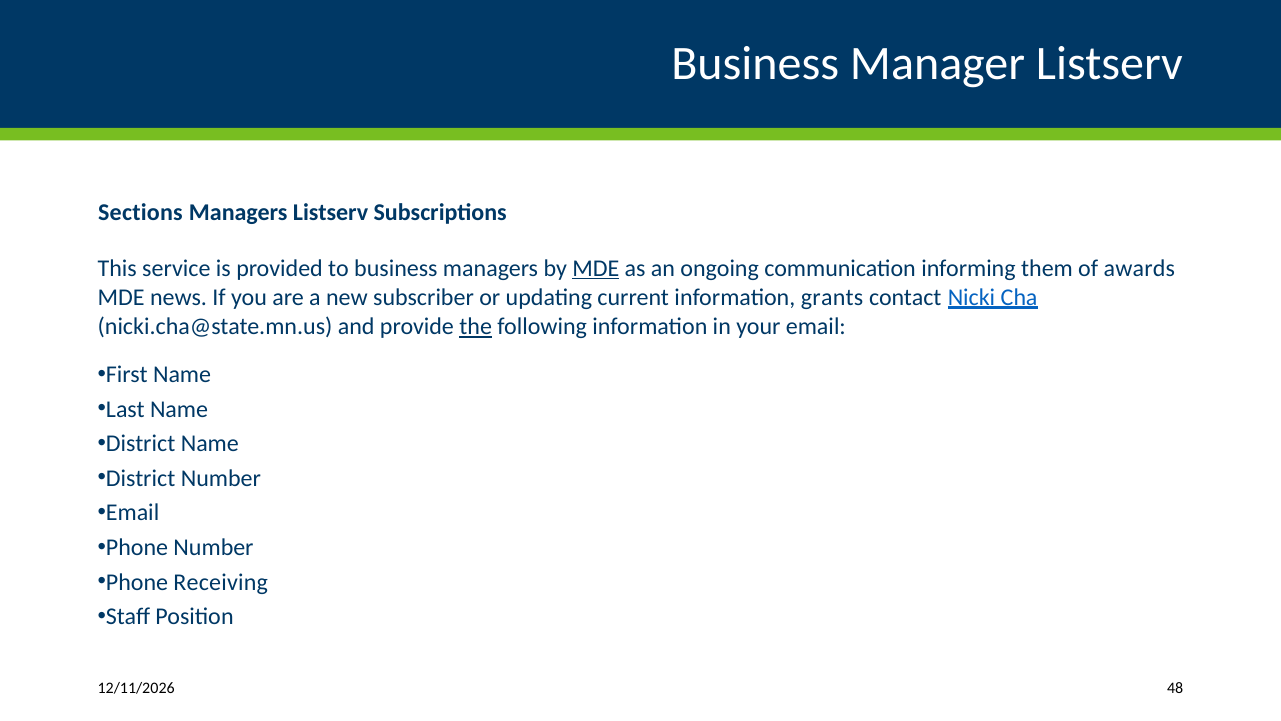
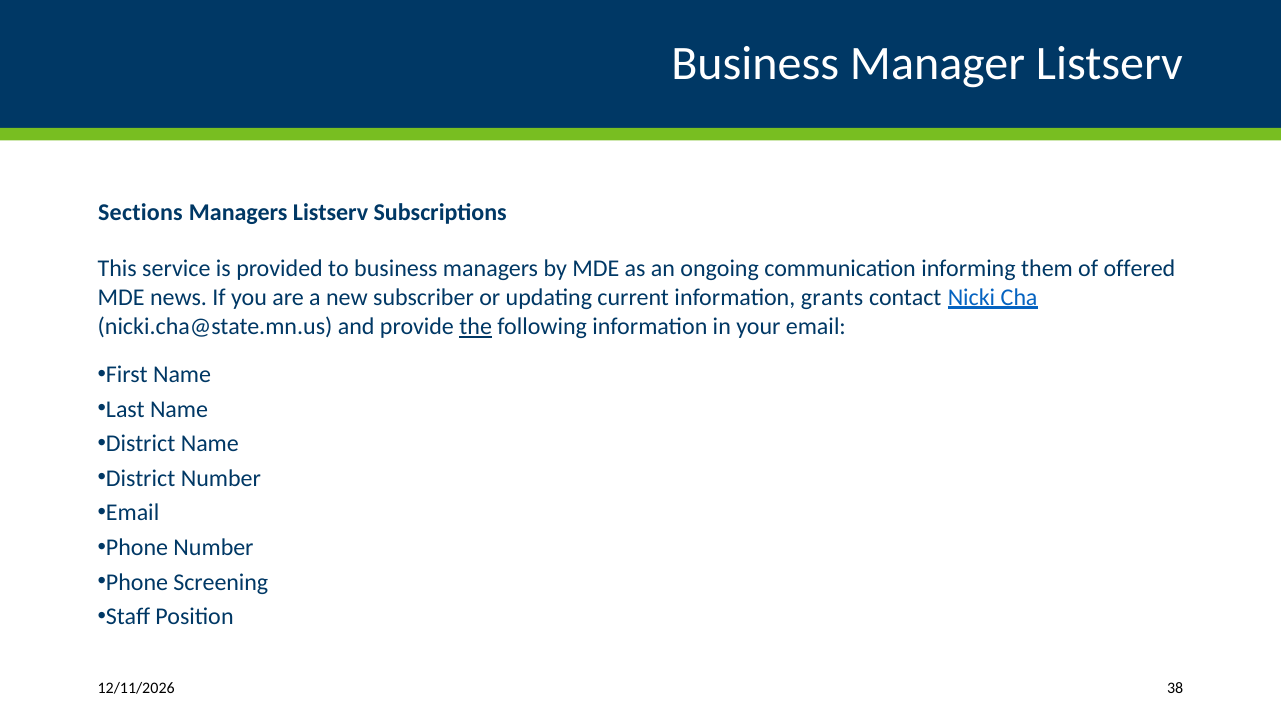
MDE underline: present -> none (596, 268)
awards: awards -> offered (1139, 268)
Receiving: Receiving -> Screening (221, 582)
48: 48 -> 38 (1175, 688)
